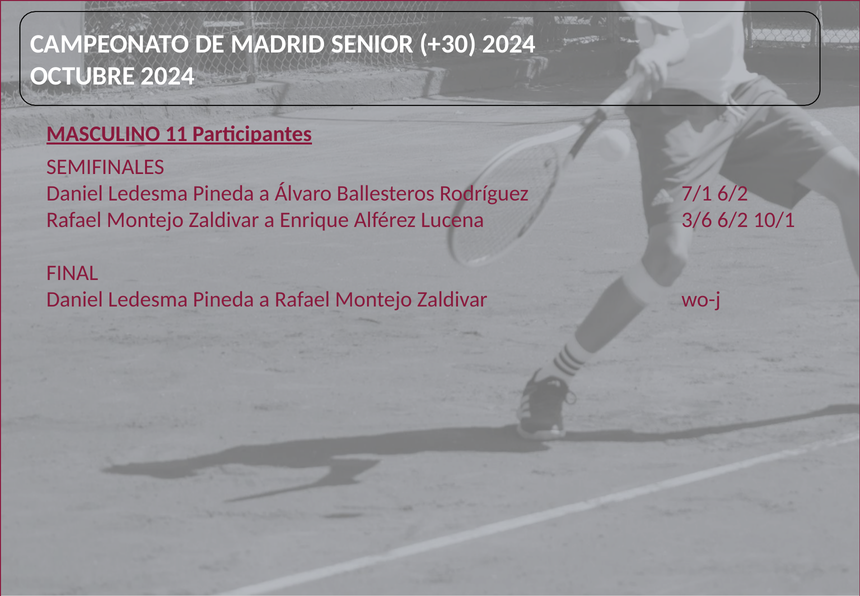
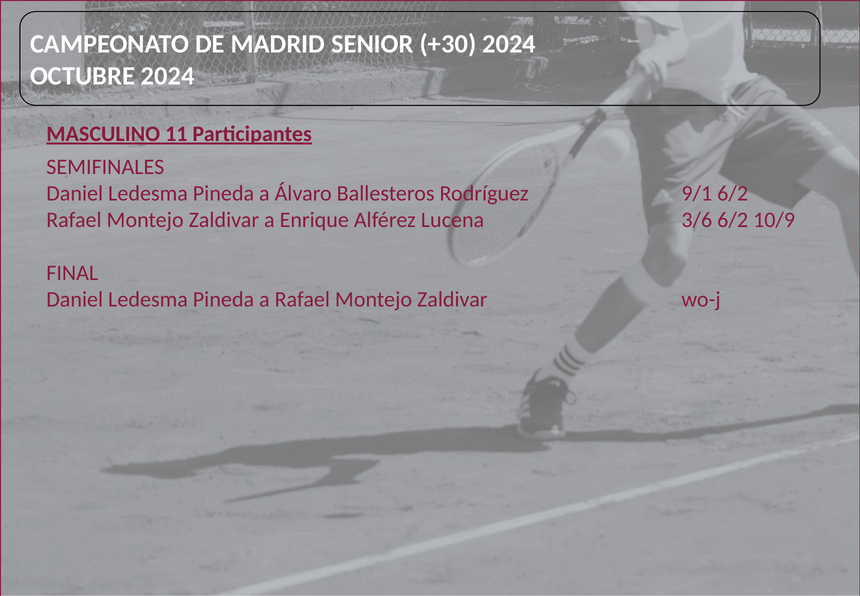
7/1: 7/1 -> 9/1 (697, 193)
10/1: 10/1 -> 10/9 (774, 220)
